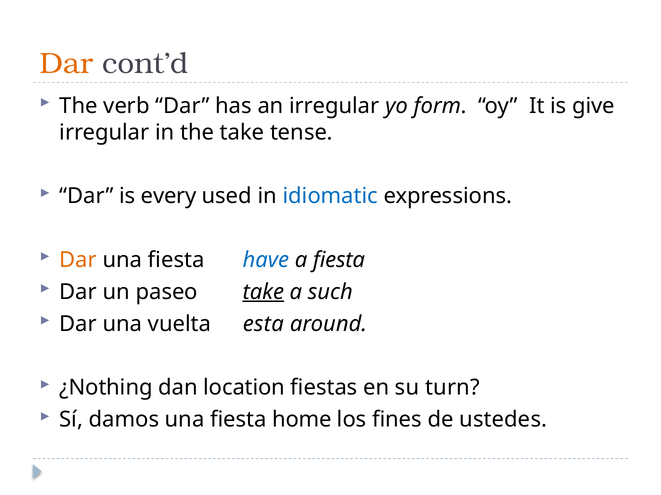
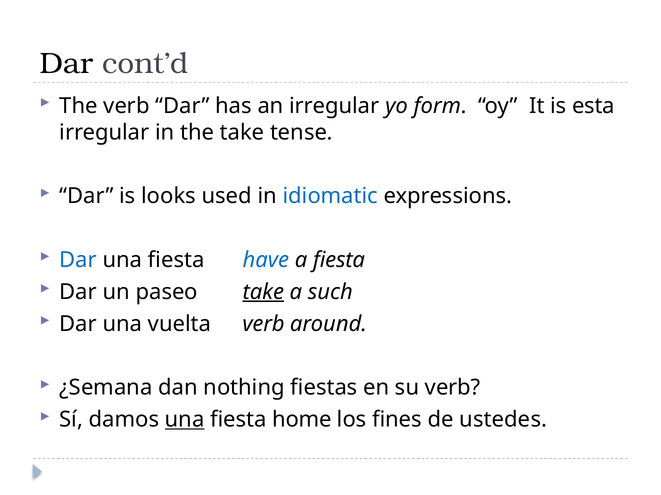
Dar colour: orange -> black (66, 64)
give: give -> esta (593, 106)
every: every -> looks (169, 197)
Dar colour: orange -> blue (78, 260)
vuelta esta: esta -> verb (263, 324)
¿Nothing: ¿Nothing -> ¿Semana (106, 388)
location: location -> nothing (244, 388)
su turn: turn -> verb (453, 388)
una underline: none -> present (185, 420)
